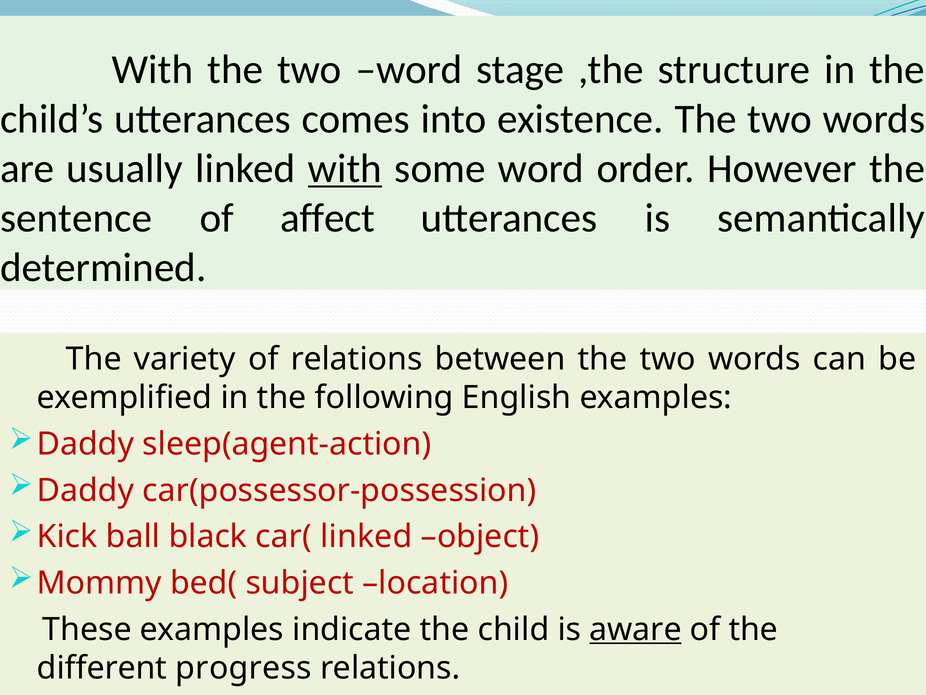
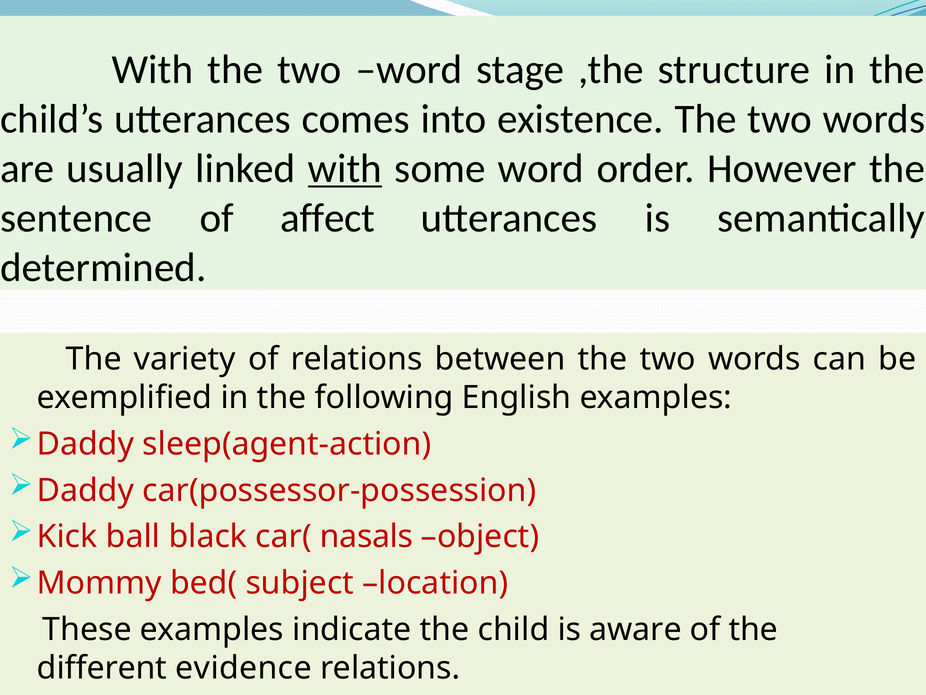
car( linked: linked -> nasals (367, 536)
aware underline: present -> none (636, 629)
progress: progress -> evidence (244, 668)
